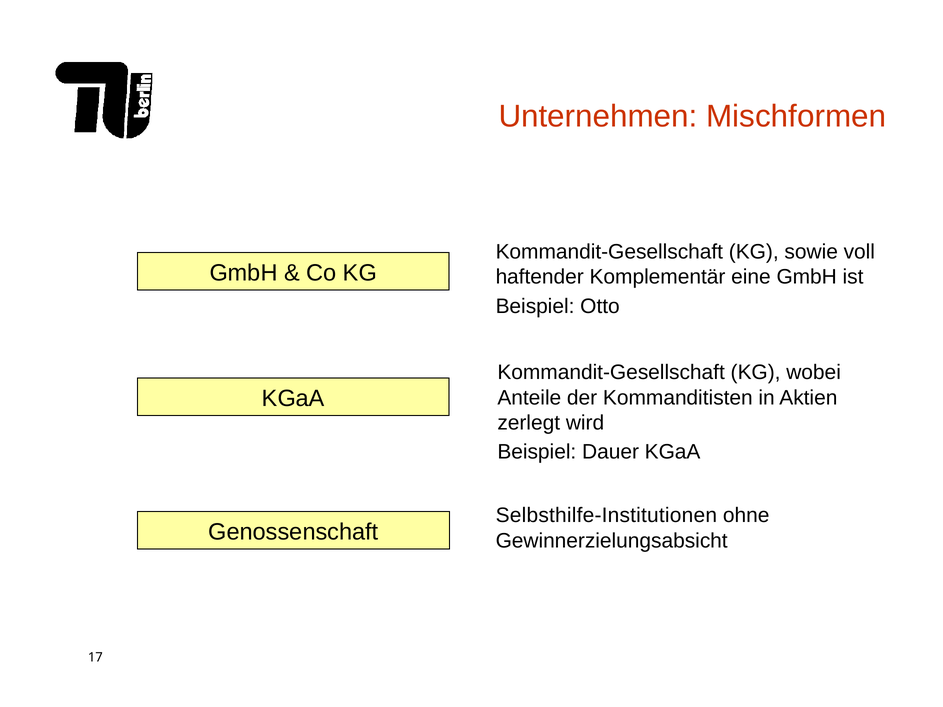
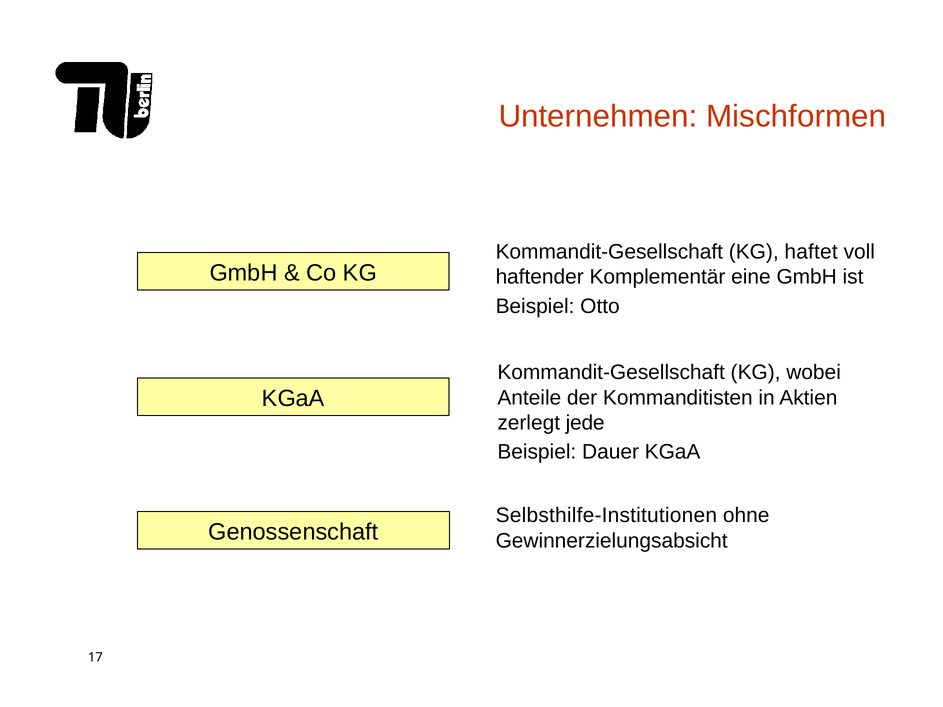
sowie: sowie -> haftet (811, 252)
wird: wird -> jede (585, 423)
